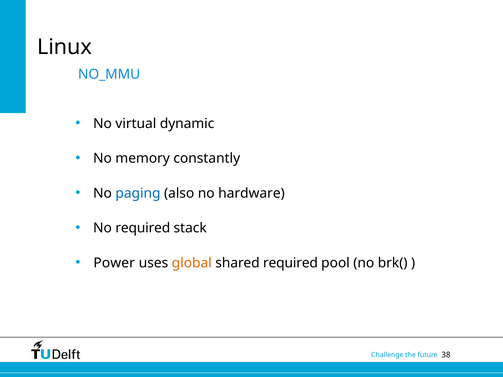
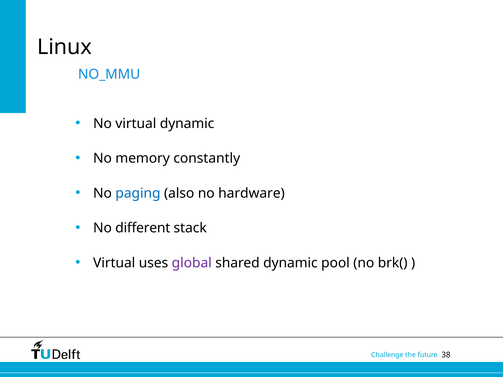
No required: required -> different (143, 228)
Power: Power -> Virtual (114, 263)
global colour: orange -> purple (192, 263)
shared required: required -> dynamic (290, 263)
